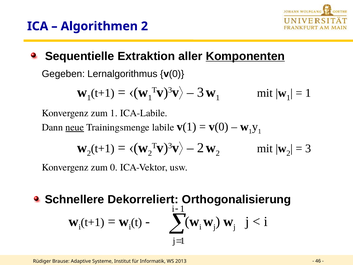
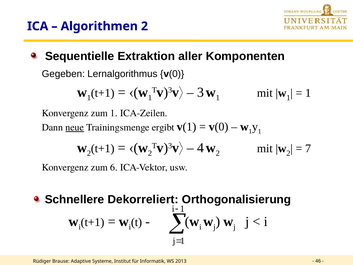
Komponenten underline: present -> none (245, 56)
ICA-Labile: ICA-Labile -> ICA-Zeilen (144, 113)
labile: labile -> ergibt (163, 127)
2: 2 -> 4 (201, 148)
3: 3 -> 7 (308, 148)
0: 0 -> 6 (114, 167)
